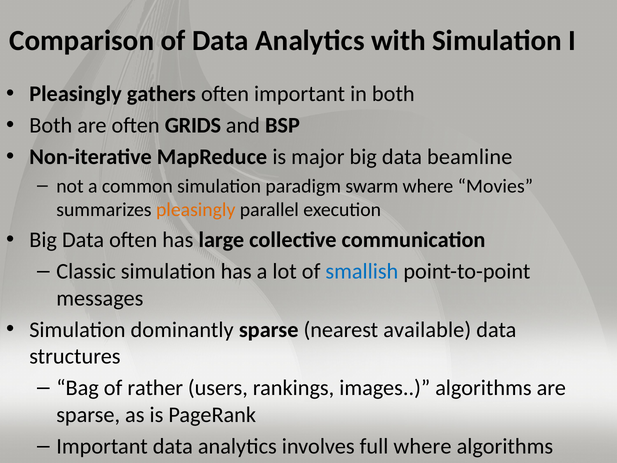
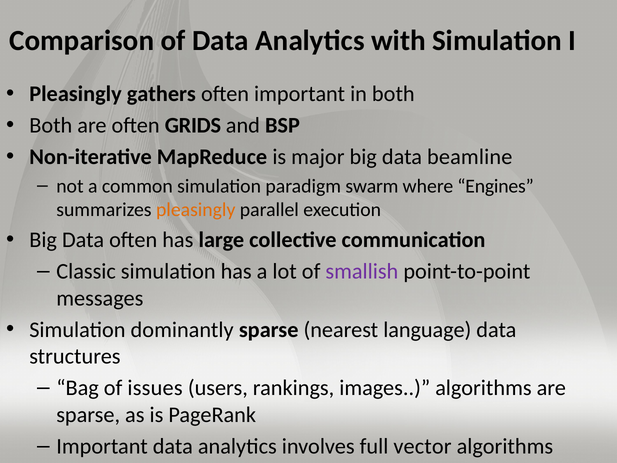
Movies: Movies -> Engines (496, 186)
smallish colour: blue -> purple (362, 271)
available: available -> language (427, 330)
rather: rather -> issues (155, 388)
full where: where -> vector (422, 446)
